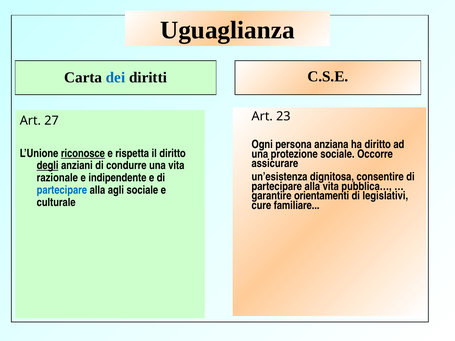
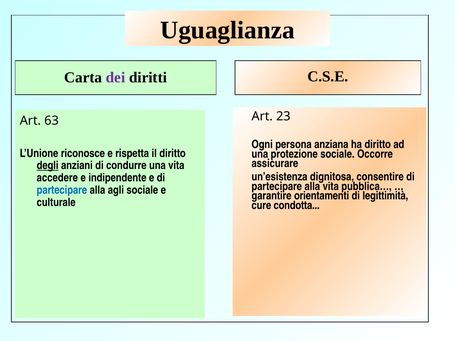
dei colour: blue -> purple (116, 78)
27: 27 -> 63 (52, 121)
riconosce underline: present -> none (83, 153)
razionale: razionale -> accedere (57, 178)
legislativi: legislativi -> legittimità (385, 196)
familiare: familiare -> condotta (297, 206)
